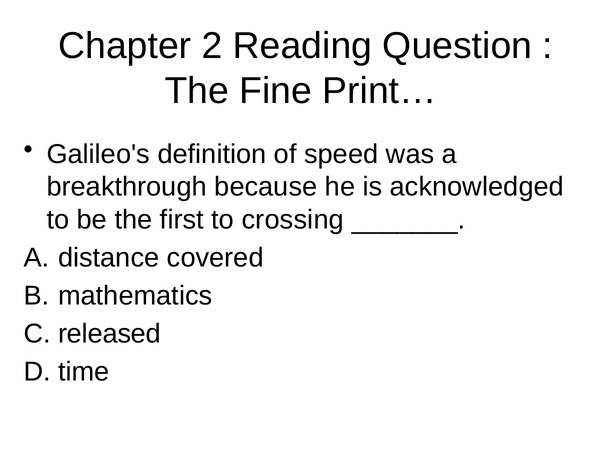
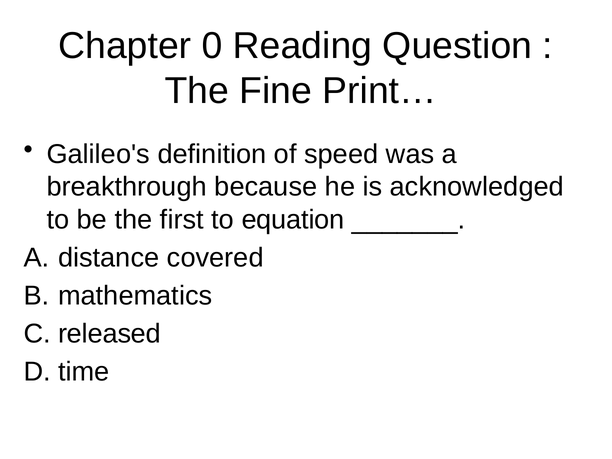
2: 2 -> 0 (212, 46)
crossing: crossing -> equation (293, 220)
